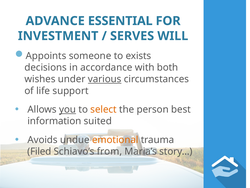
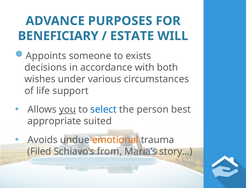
ESSENTIAL: ESSENTIAL -> PURPOSES (120, 21)
INVESTMENT: INVESTMENT -> BENEFICIARY (58, 36)
SERVES: SERVES -> ESTATE (132, 36)
various underline: present -> none (105, 79)
select colour: orange -> blue (104, 109)
information: information -> appropriate (54, 121)
